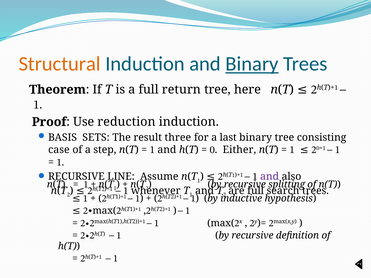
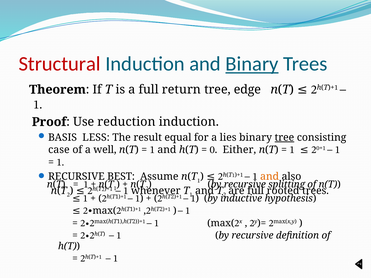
Structural colour: orange -> red (60, 64)
here: here -> edge (248, 90)
SETS: SETS -> LESS (96, 138)
three: three -> equal (178, 138)
last: last -> lies (228, 138)
tree underline: none -> present (284, 138)
step: step -> well (105, 150)
LINE: LINE -> BEST (121, 177)
and colour: purple -> orange (270, 177)
search: search -> rooted (283, 191)
